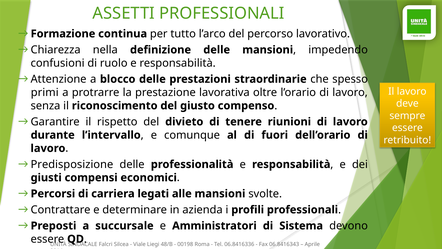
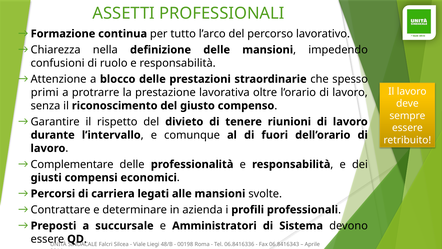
Predisposizione: Predisposizione -> Complementare (72, 164)
